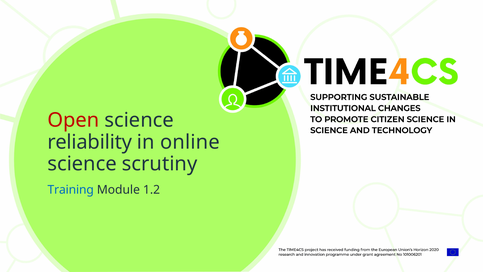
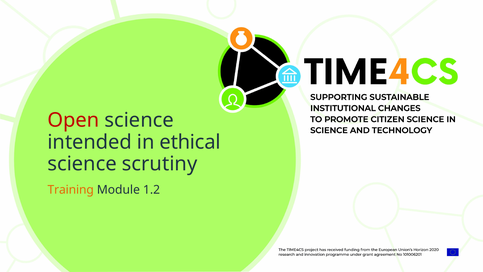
reliability: reliability -> intended (90, 142)
online: online -> ethical (190, 142)
Training colour: blue -> orange (71, 190)
